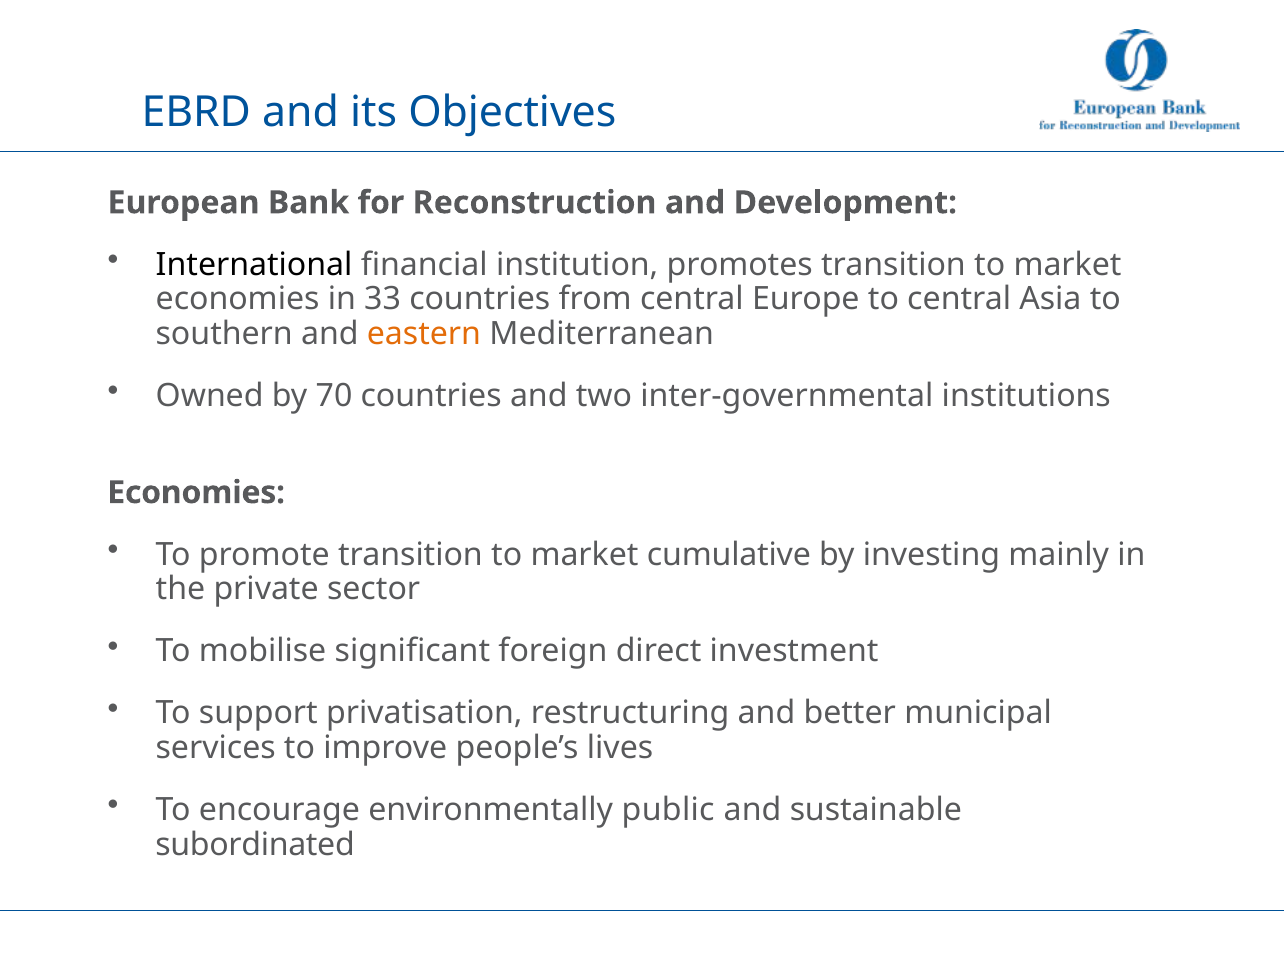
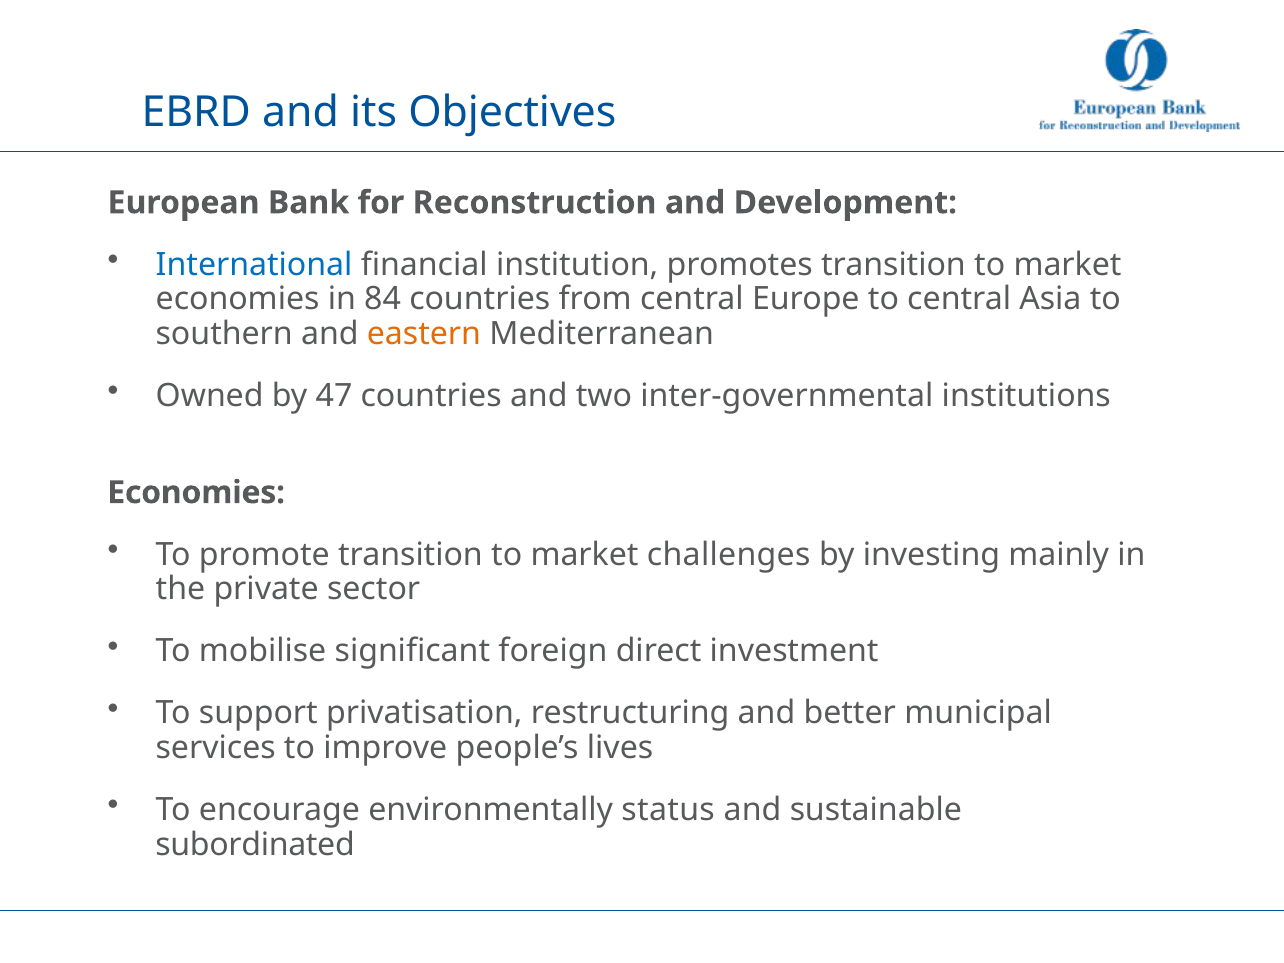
International colour: black -> blue (254, 265)
33: 33 -> 84 (383, 299)
70: 70 -> 47 (334, 396)
cumulative: cumulative -> challenges (729, 555)
public: public -> status (668, 810)
